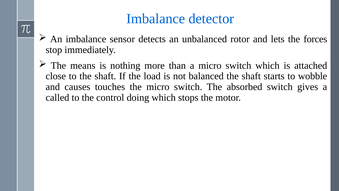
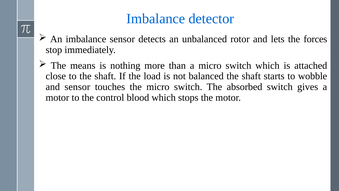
and causes: causes -> sensor (77, 87)
called: called -> motor (57, 97)
doing: doing -> blood (138, 97)
